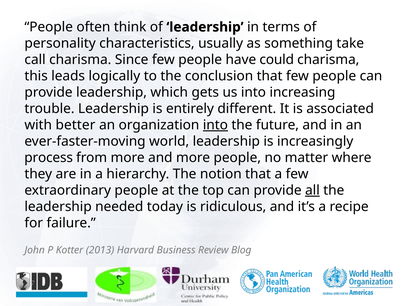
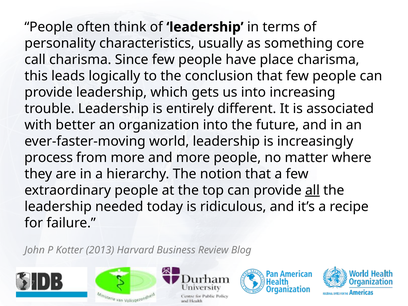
take: take -> core (350, 43)
could: could -> place (277, 60)
into underline: present -> none (215, 125)
